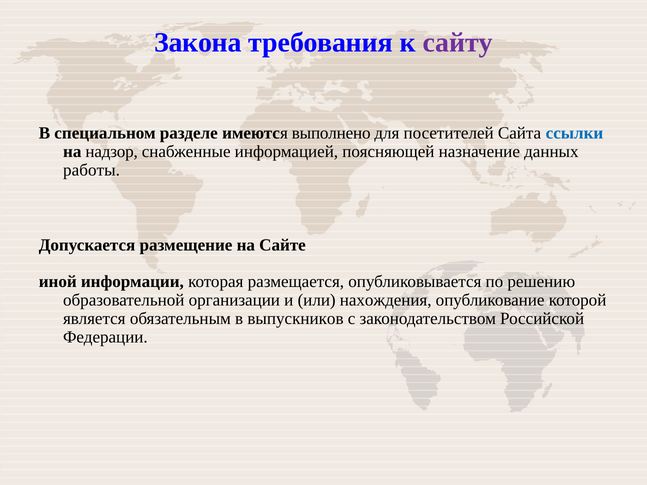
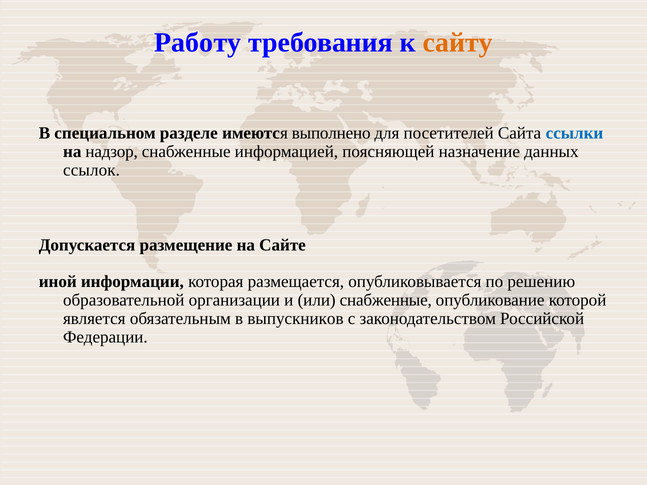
Закона: Закона -> Работу (198, 42)
сайту colour: purple -> orange (458, 42)
работы: работы -> ссылок (92, 170)
или нахождения: нахождения -> снабженные (386, 300)
